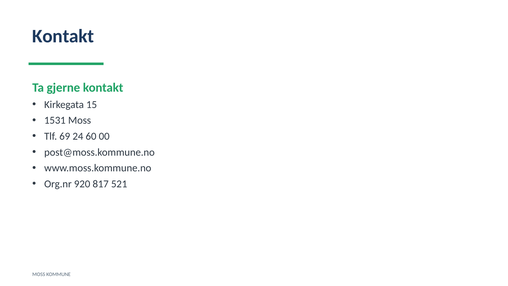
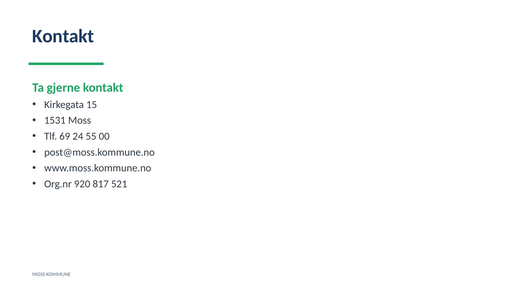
60: 60 -> 55 (91, 136)
